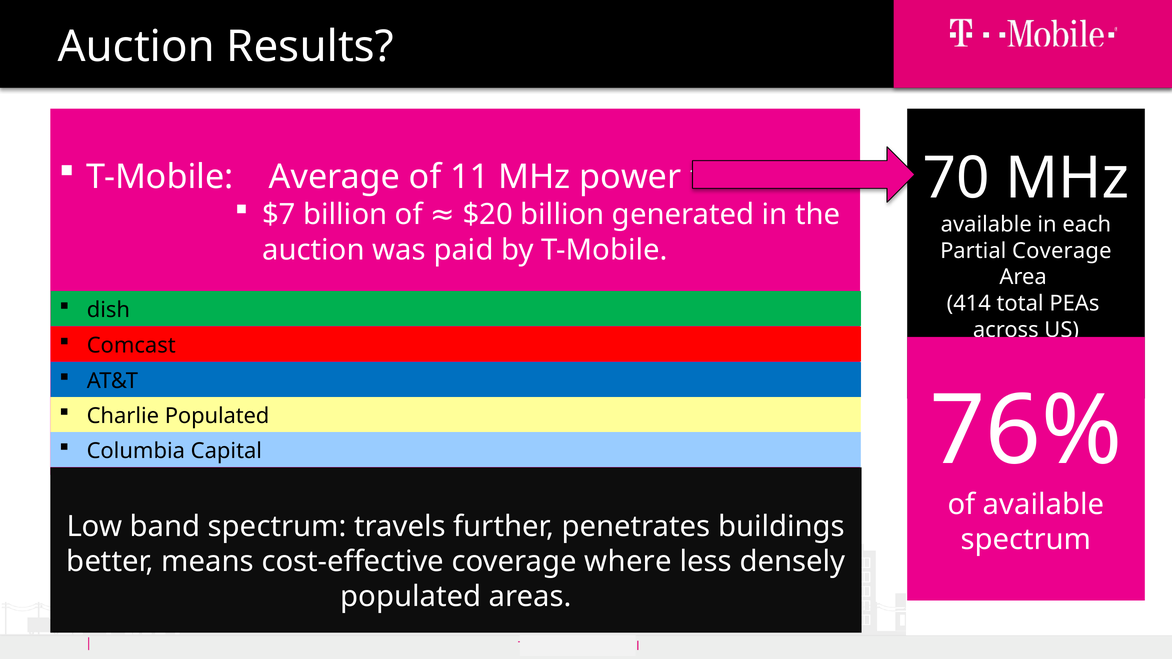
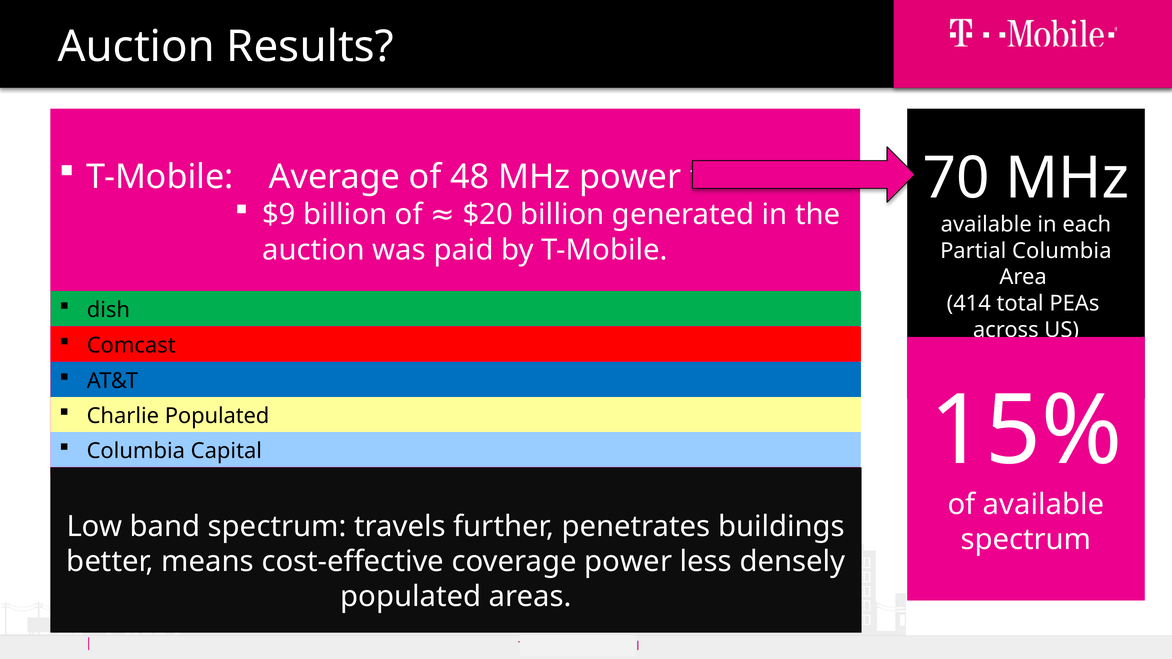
11: 11 -> 48 (470, 177)
$7: $7 -> $9 (279, 215)
Partial Coverage: Coverage -> Columbia (1062, 251)
76%: 76% -> 15% (1026, 431)
coverage where: where -> power (628, 562)
